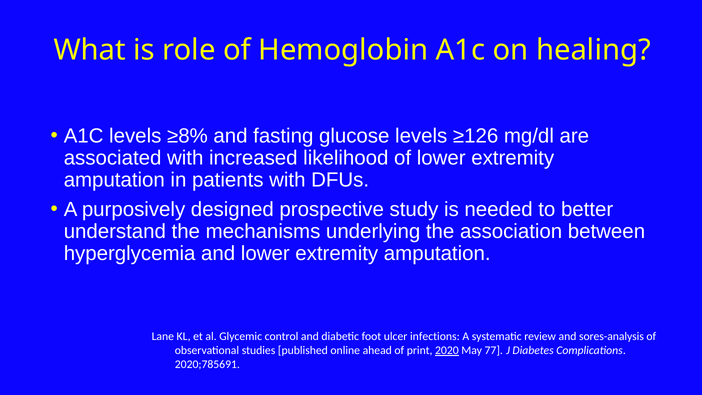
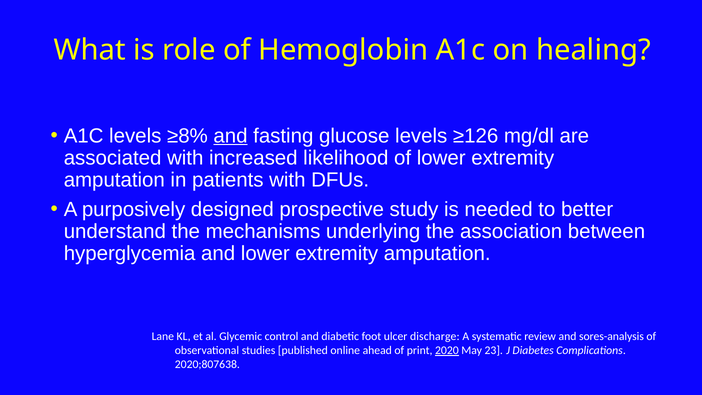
and underline: none -> present (230, 136)
infections: infections -> discharge (435, 336)
77: 77 -> 23 (494, 350)
2020;785691: 2020;785691 -> 2020;807638 (207, 364)
